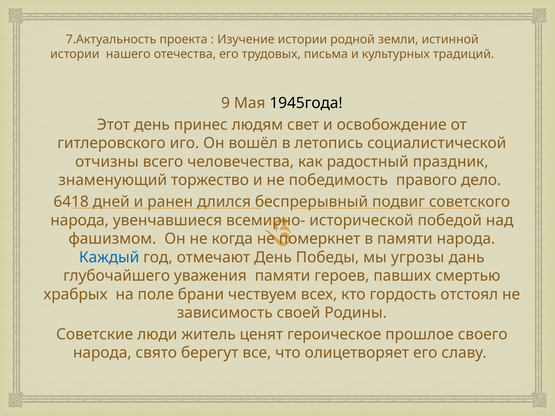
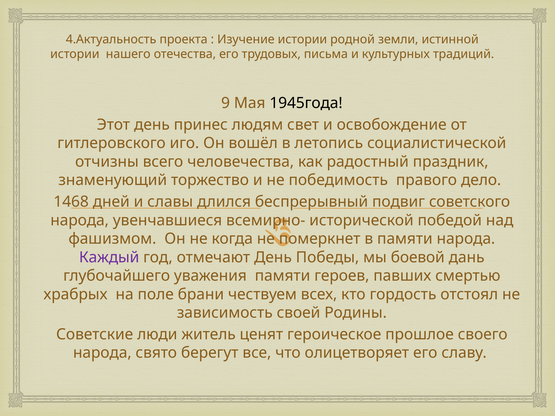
7.Актуальность: 7.Актуальность -> 4.Актуальность (111, 39)
6418: 6418 -> 1468 (71, 202)
ранен: ранен -> славы (170, 202)
Каждый colour: blue -> purple (109, 257)
угрозы: угрозы -> боевой (418, 257)
